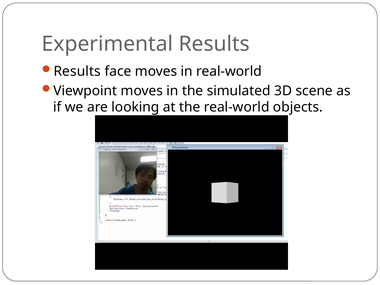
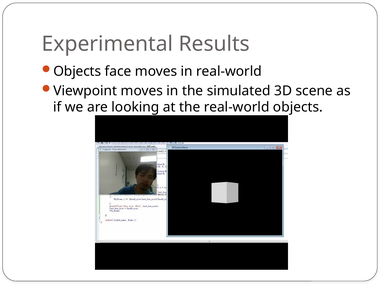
Results: Results -> Objects (77, 71)
